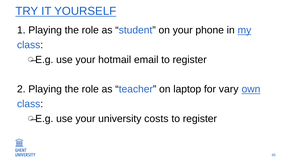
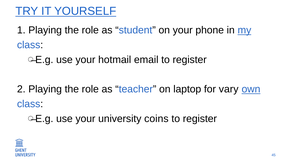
costs: costs -> coins (156, 119)
